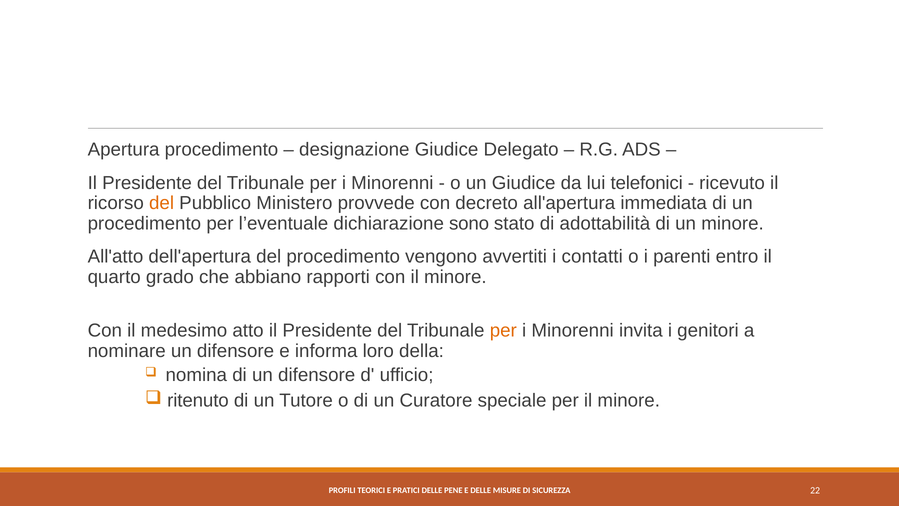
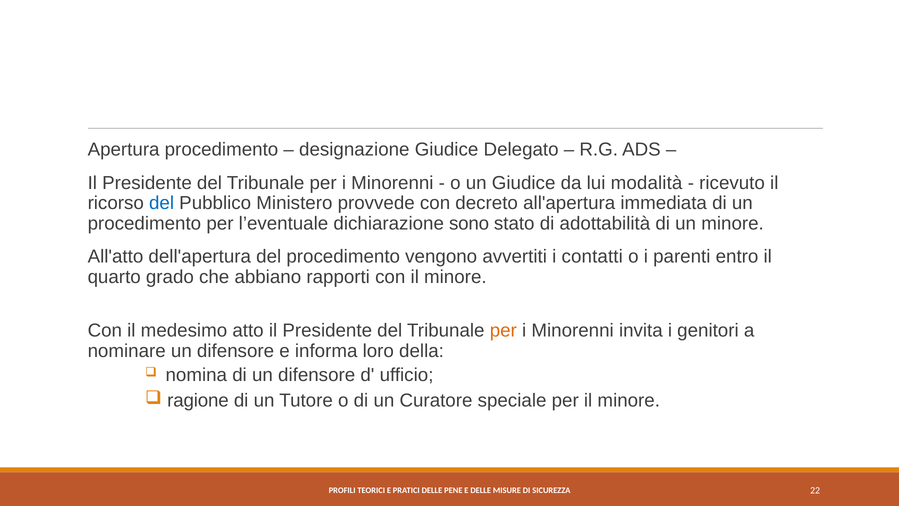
telefonici: telefonici -> modalità (647, 183)
del colour: orange -> blue (162, 203)
ritenuto: ritenuto -> ragione (198, 400)
